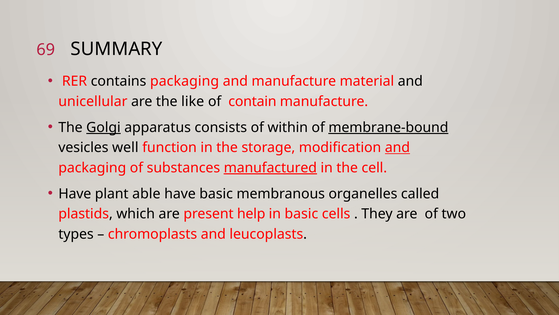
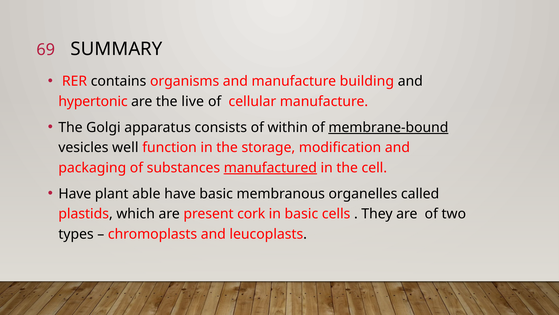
contains packaging: packaging -> organisms (185, 81)
material: material -> building (367, 81)
unicellular: unicellular -> hypertonic (93, 101)
like: like -> live (193, 101)
contain: contain -> cellular (252, 101)
Golgi underline: present -> none (103, 127)
and underline: present -> none (397, 147)
help: help -> cork (251, 214)
